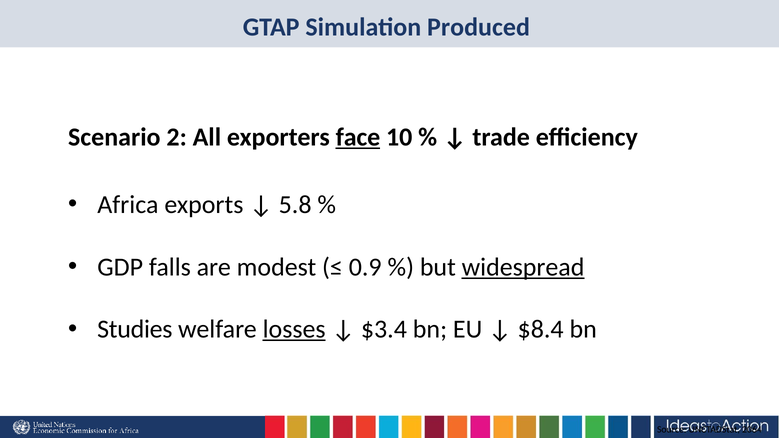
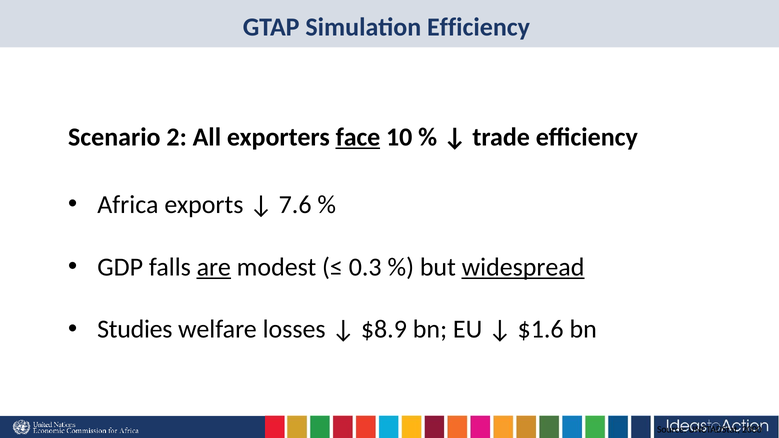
Simulation Produced: Produced -> Efficiency (479, 27)
5.8: 5.8 -> 7.6 (295, 205)
are underline: none -> present (214, 267)
0.9: 0.9 -> 0.3 (365, 267)
losses underline: present -> none (294, 329)
$3.4: $3.4 -> $8.9 (384, 329)
$8.4: $8.4 -> $1.6 (541, 329)
2064: 2064 -> 2000 (752, 430)
